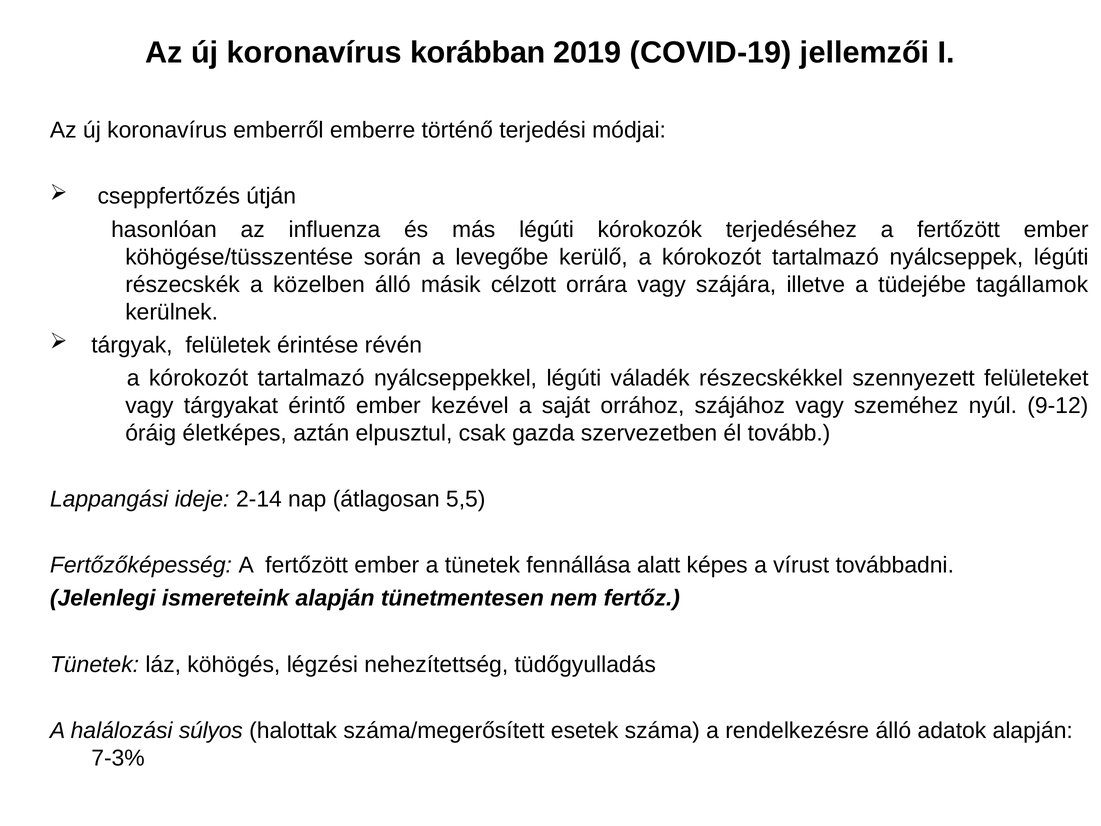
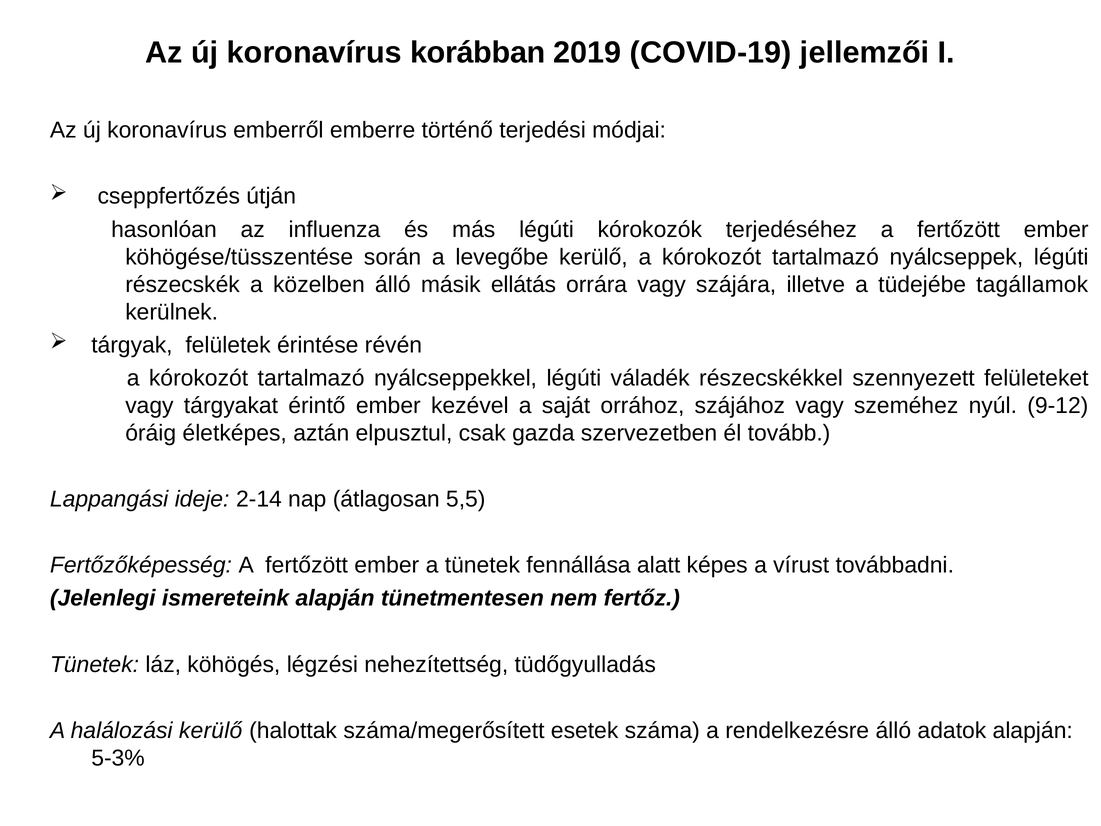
célzott: célzott -> ellátás (523, 284)
halálozási súlyos: súlyos -> kerülő (211, 730)
7-3%: 7-3% -> 5-3% (118, 758)
